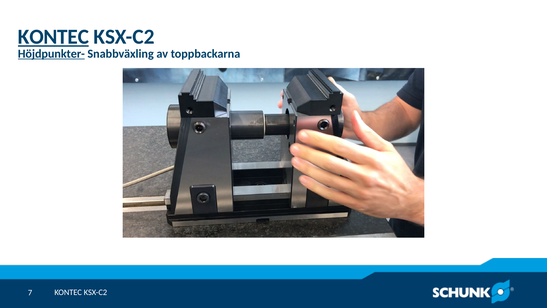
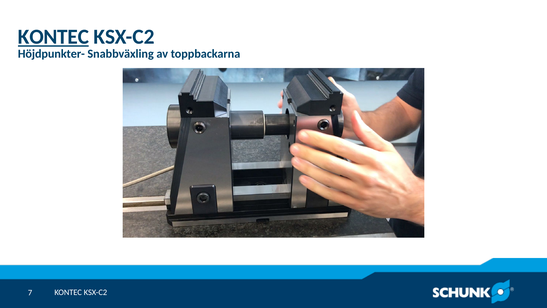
Höjdpunkter- underline: present -> none (51, 54)
